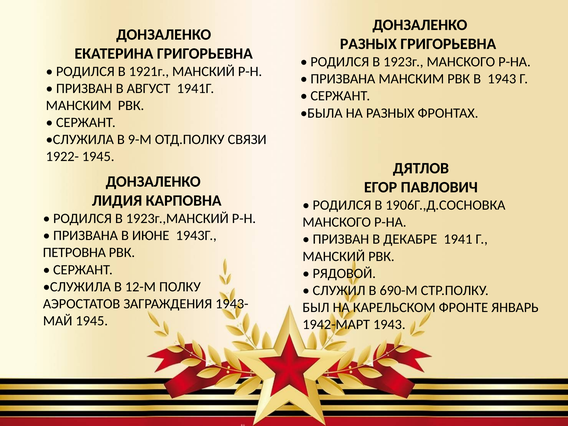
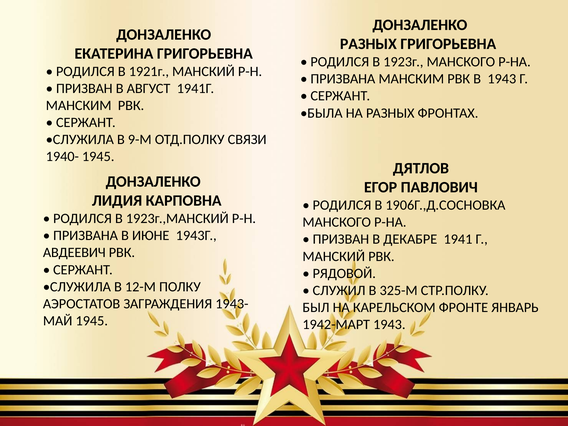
1922-: 1922- -> 1940- (62, 157)
ПЕТРОВНА: ПЕТРОВНА -> АВДЕЕВИЧ (74, 253)
690-М: 690-М -> 325-М (399, 290)
